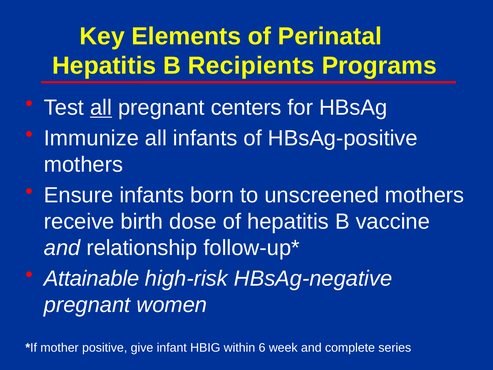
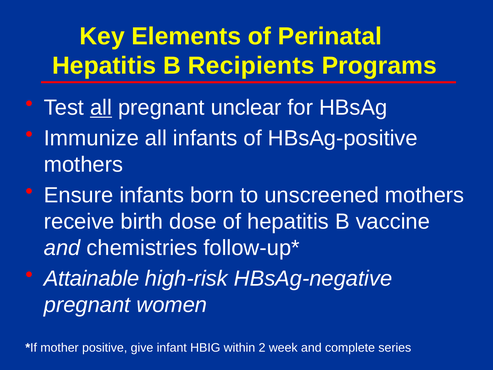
centers: centers -> unclear (246, 107)
relationship: relationship -> chemistries (142, 248)
6: 6 -> 2 (262, 348)
